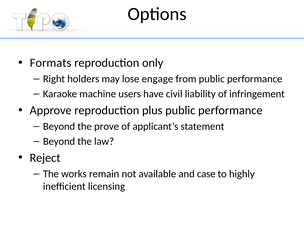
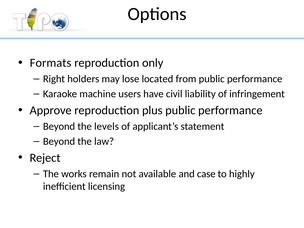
engage: engage -> located (158, 79)
prove: prove -> levels (107, 126)
